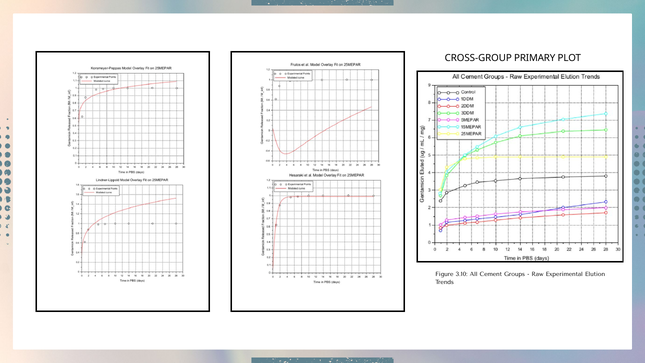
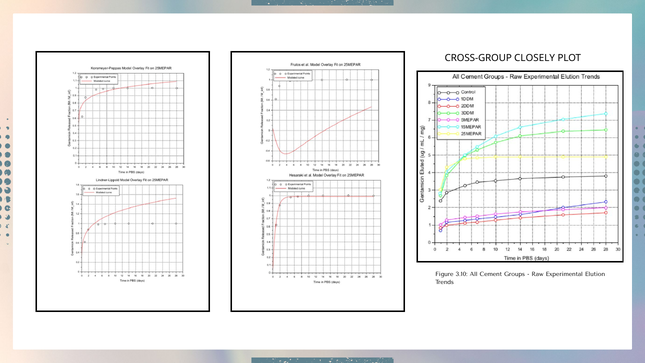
PRIMARY: PRIMARY -> CLOSELY (535, 58)
